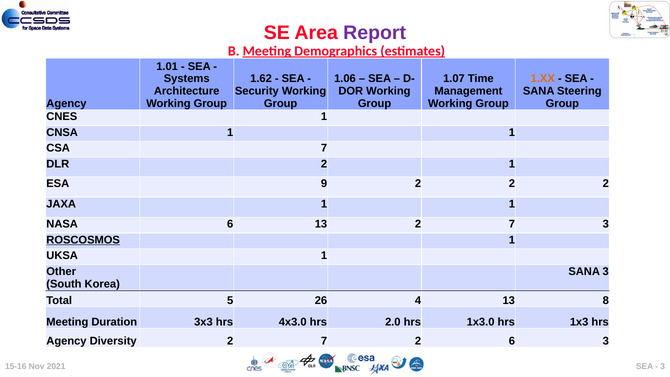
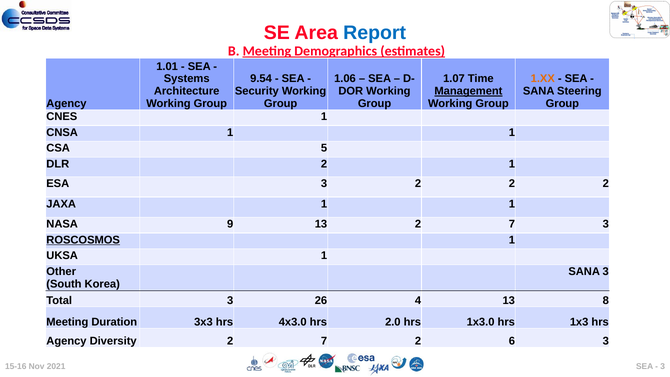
Report colour: purple -> blue (375, 33)
1.62: 1.62 -> 9.54 (261, 79)
Management underline: none -> present (468, 91)
CSA 7: 7 -> 5 (324, 148)
ESA 9: 9 -> 3 (324, 184)
NASA 6: 6 -> 9 (230, 224)
Total 5: 5 -> 3 (230, 301)
